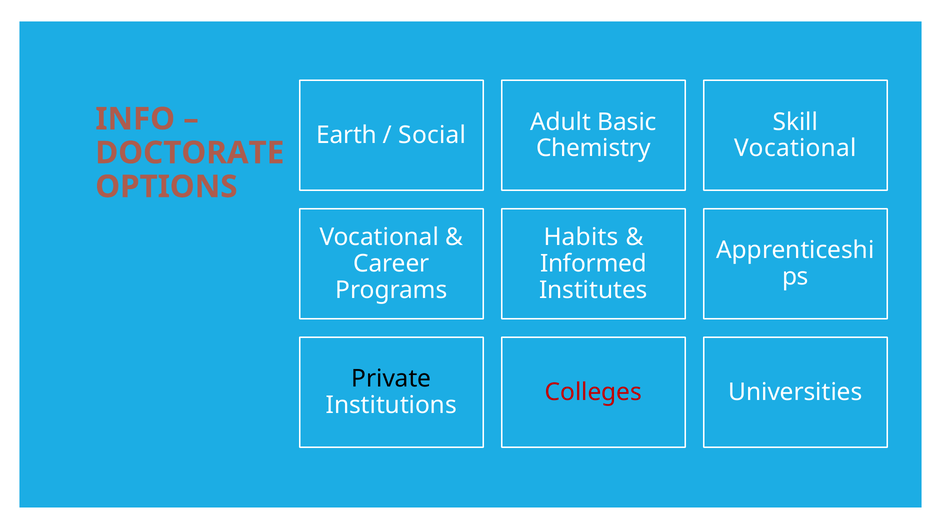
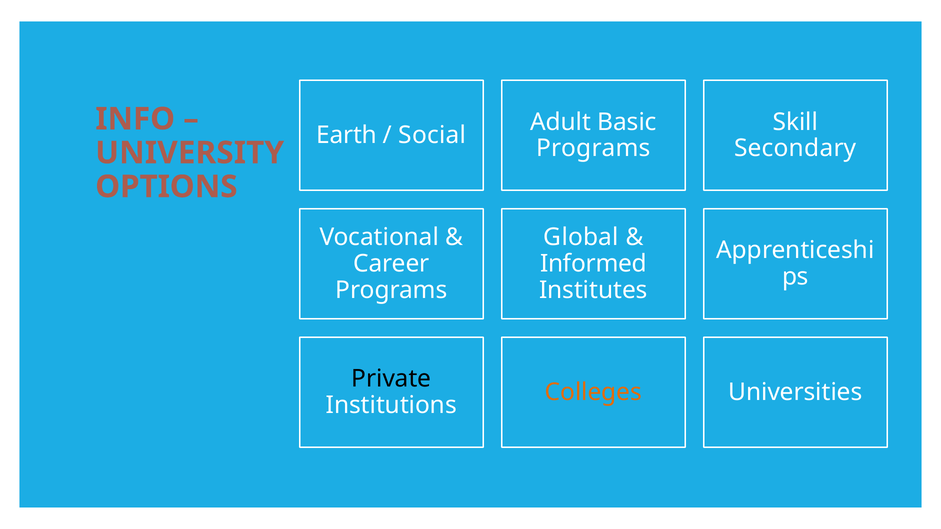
Chemistry: Chemistry -> Programs (593, 148)
Vocational: Vocational -> Secondary (795, 148)
DOCTORATE: DOCTORATE -> UNIVERSITY (190, 153)
Habits: Habits -> Global (581, 237)
Colleges colour: red -> orange (593, 392)
